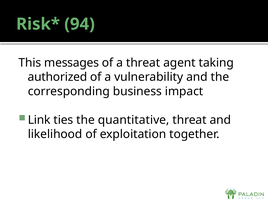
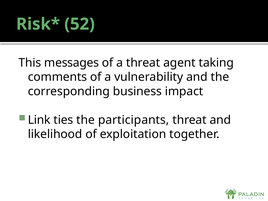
94: 94 -> 52 (80, 24)
authorized: authorized -> comments (57, 77)
quantitative: quantitative -> participants (134, 120)
